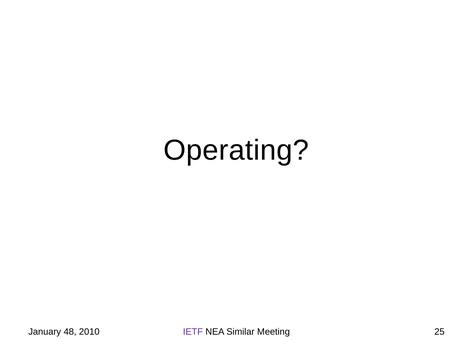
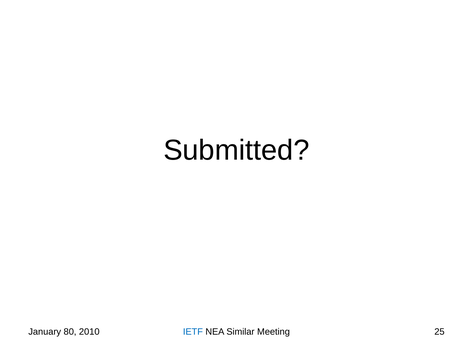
Operating: Operating -> Submitted (236, 150)
48: 48 -> 80 (70, 332)
IETF colour: purple -> blue (193, 332)
